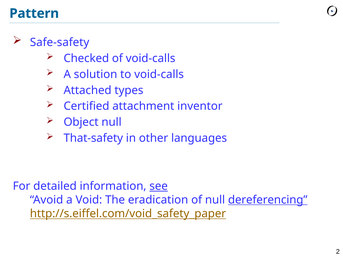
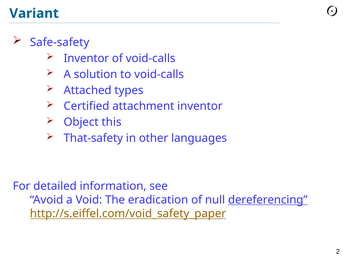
Pattern: Pattern -> Variant (34, 13)
Checked: Checked -> Inventor (86, 58)
Object null: null -> this (111, 122)
see underline: present -> none (159, 186)
